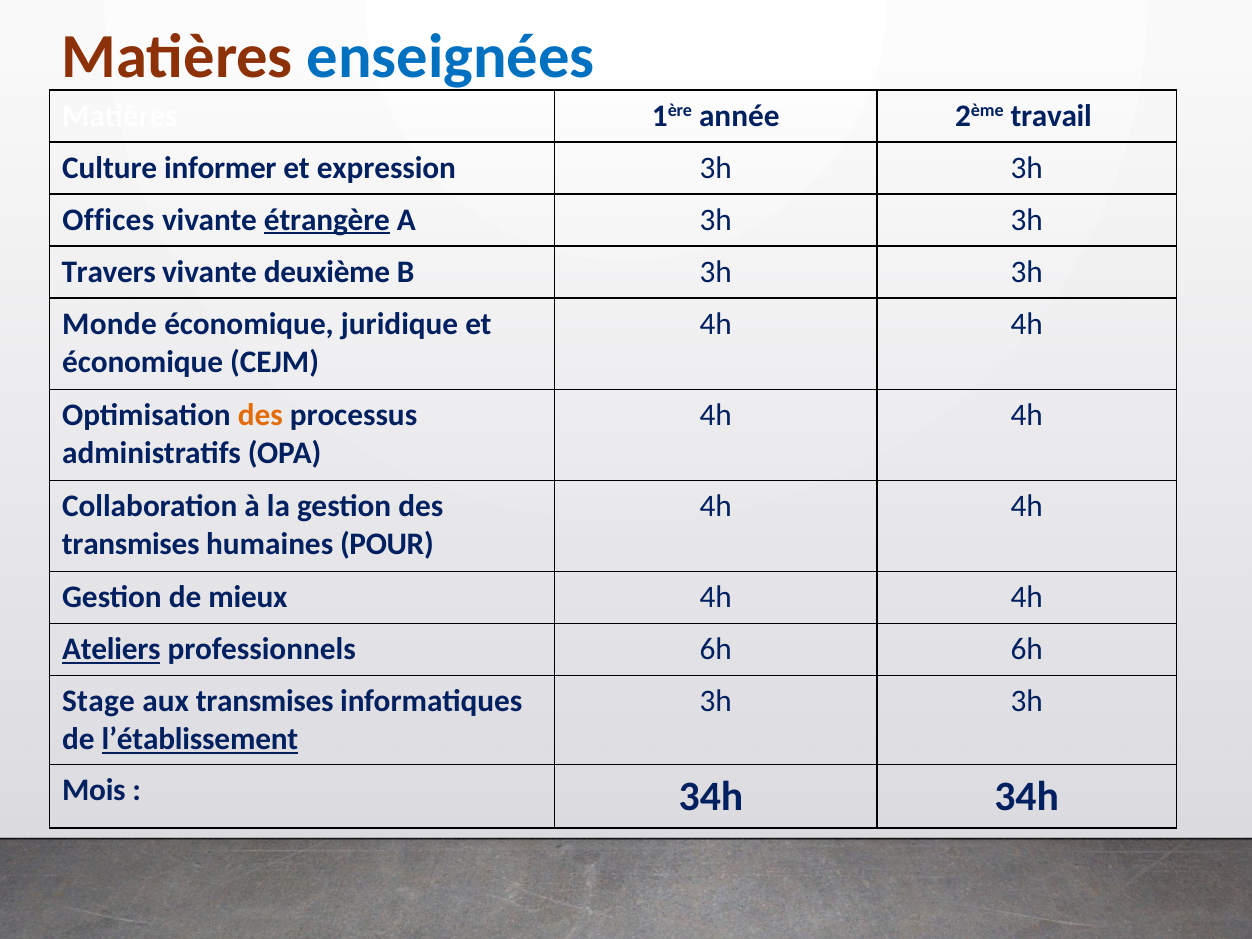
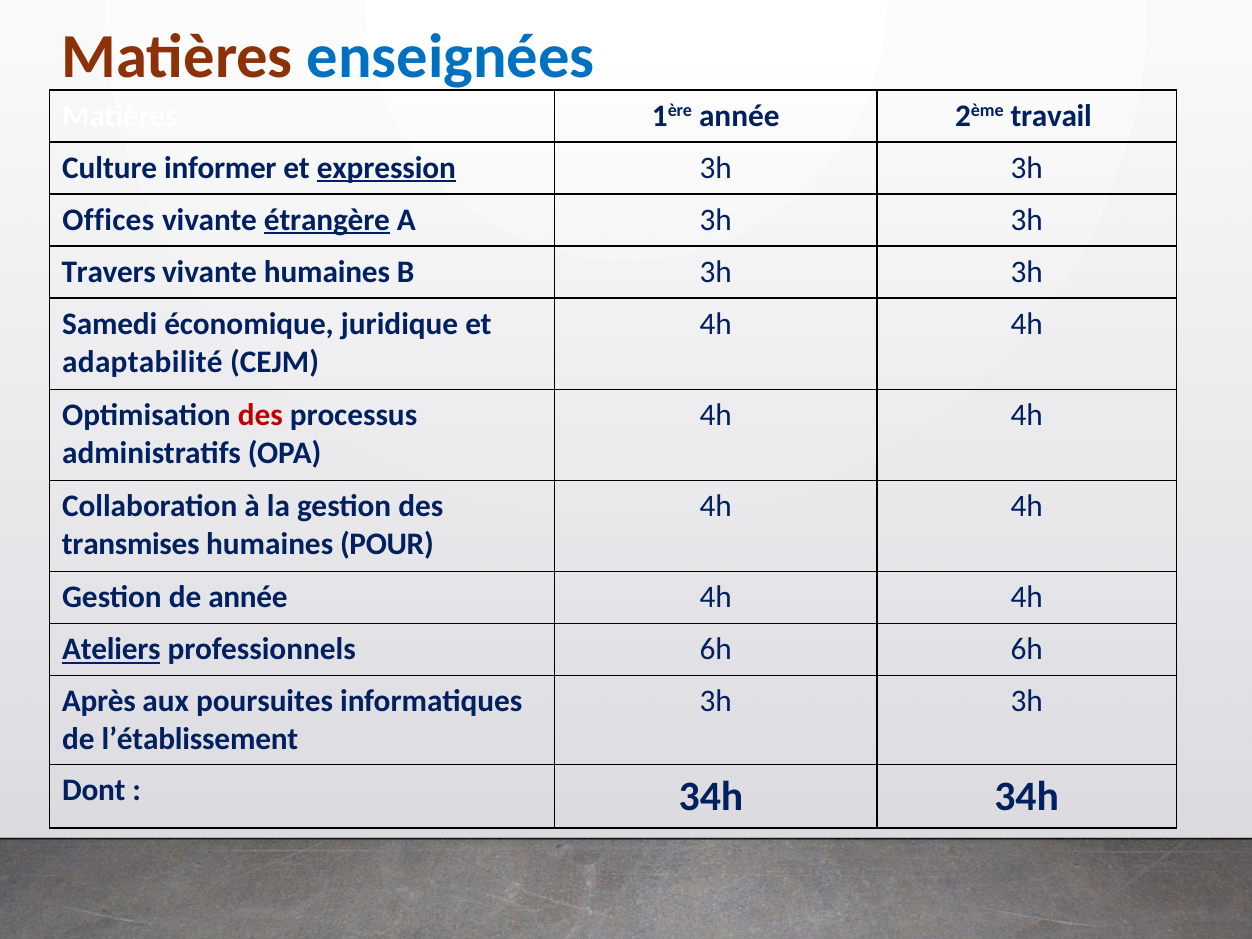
expression underline: none -> present (386, 168)
vivante deuxième: deuxième -> humaines (327, 272)
Monde: Monde -> Samedi (110, 324)
économique: économique -> adaptabilité (142, 362)
des colour: orange -> red (260, 415)
de mieux: mieux -> année (248, 597)
Stage: Stage -> Après (99, 701)
aux transmises: transmises -> poursuites (265, 701)
l’établissement underline: present -> none (200, 740)
Mois: Mois -> Dont (94, 790)
